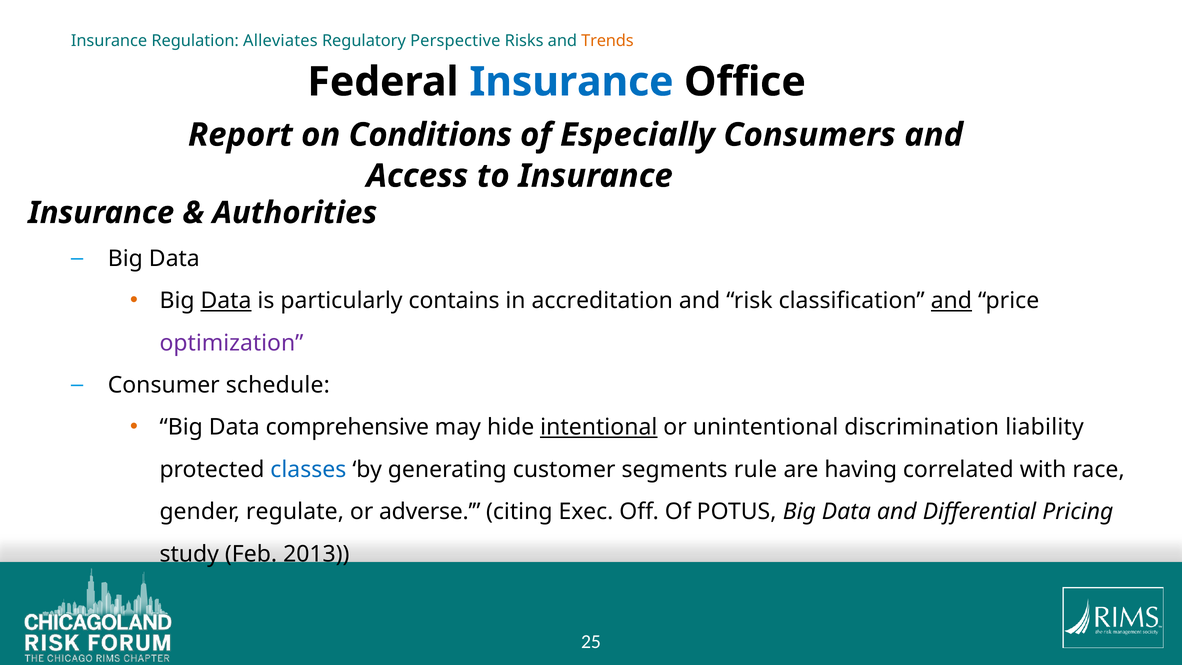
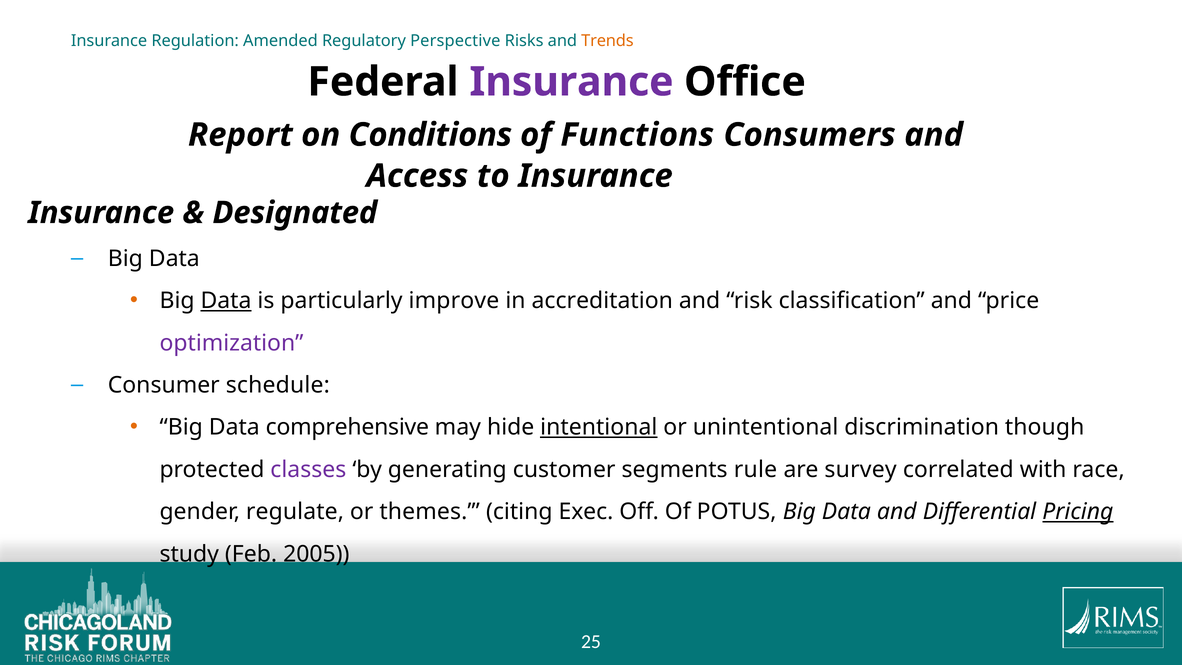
Alleviates: Alleviates -> Amended (280, 41)
Insurance colour: blue -> purple (572, 82)
Especially: Especially -> Functions (637, 135)
Authorities: Authorities -> Designated (295, 213)
contains: contains -> improve (454, 301)
and underline: present -> none (951, 301)
liability: liability -> though (1045, 427)
classes colour: blue -> purple (308, 469)
having: having -> survey (861, 469)
adverse: adverse -> themes (430, 512)
Pricing underline: none -> present (1078, 512)
2013: 2013 -> 2005 (316, 554)
